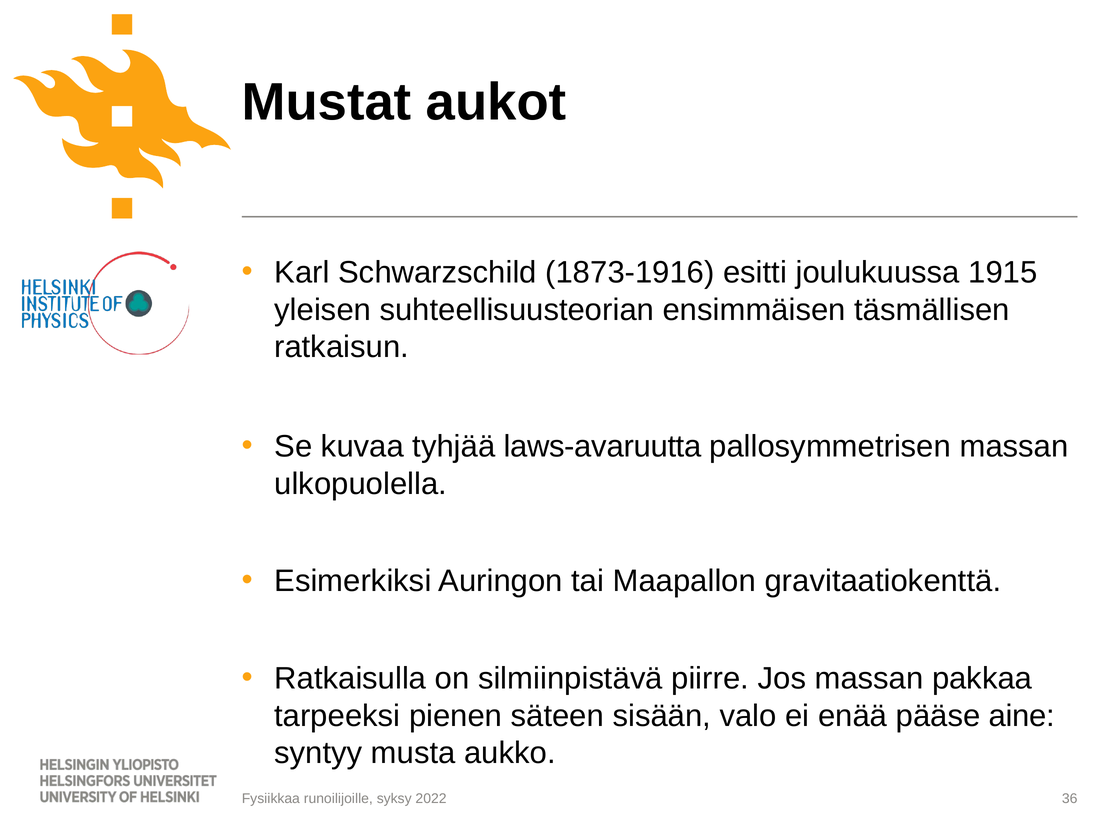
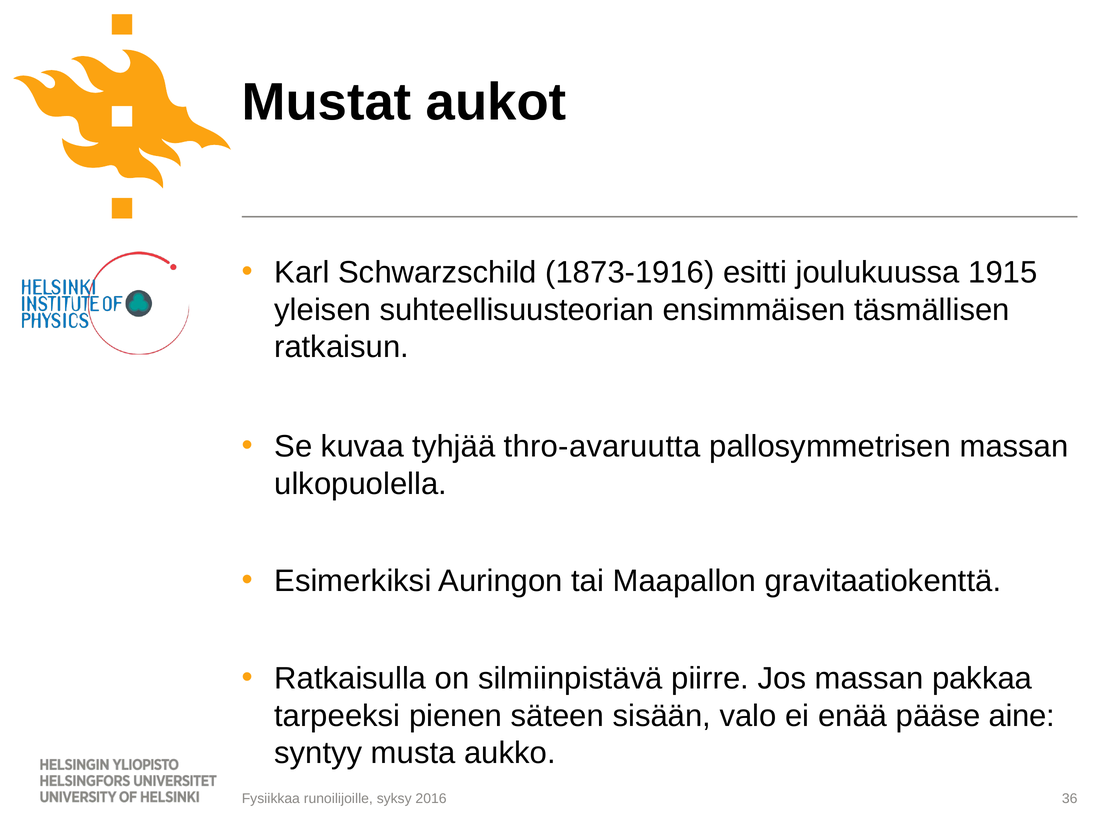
laws-avaruutta: laws-avaruutta -> thro-avaruutta (602, 446)
2022: 2022 -> 2016 (431, 798)
